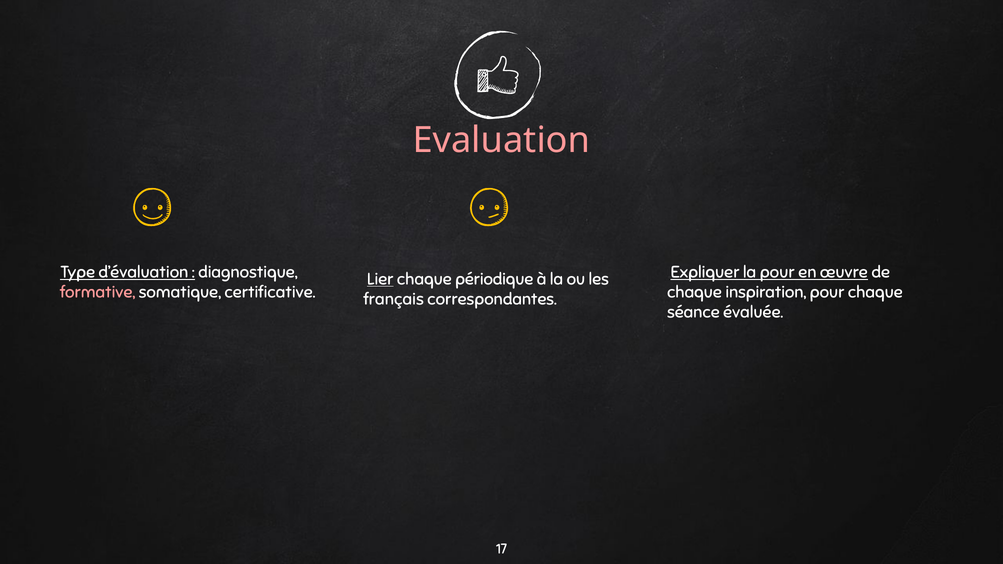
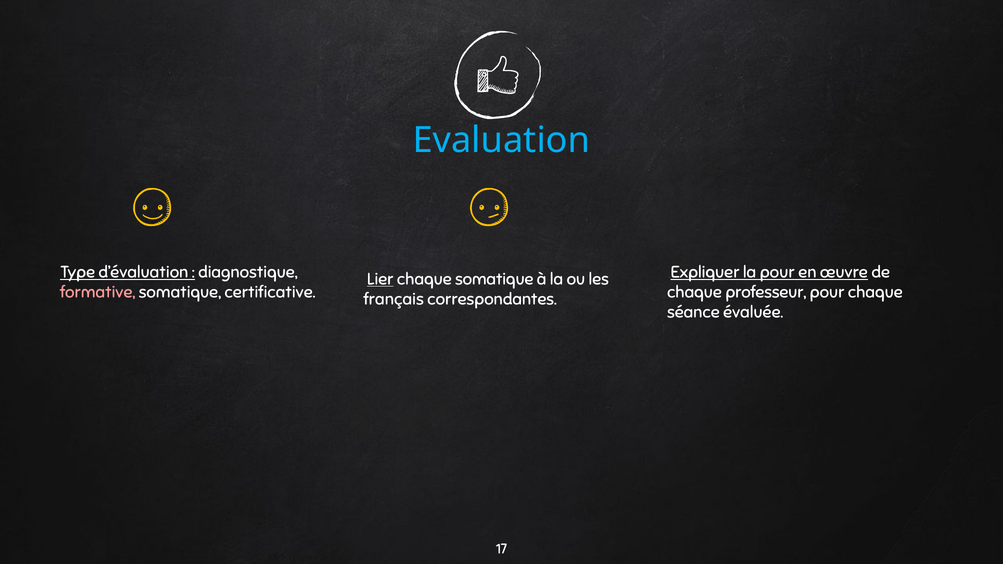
Evaluation colour: pink -> light blue (501, 140)
chaque périodique: périodique -> somatique (494, 279)
inspiration: inspiration -> professeur (766, 292)
